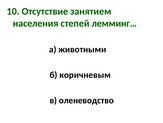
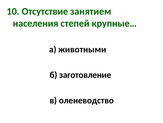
лемминг…: лемминг… -> крупные… (114, 23)
коричневым: коричневым -> заготовление (85, 74)
